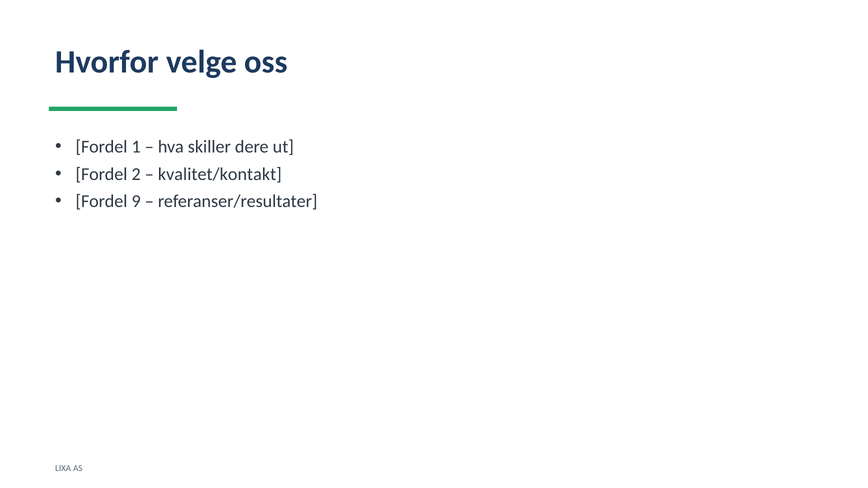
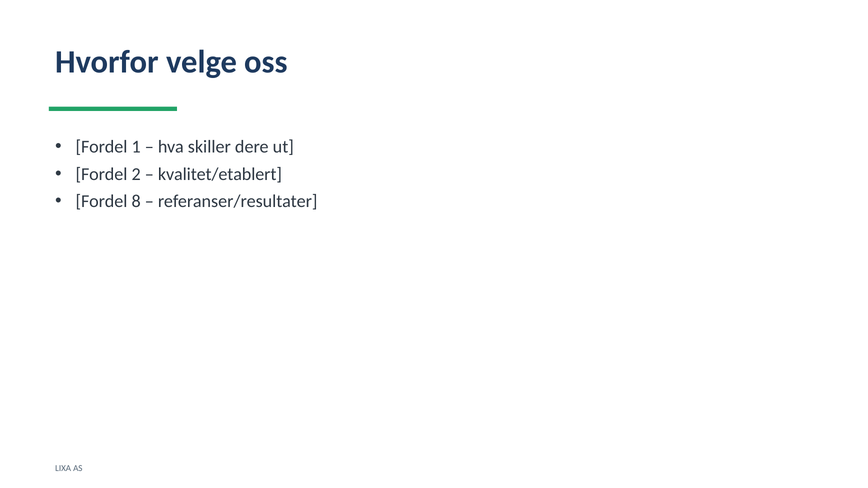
kvalitet/kontakt: kvalitet/kontakt -> kvalitet/etablert (220, 174)
9: 9 -> 8 (136, 201)
